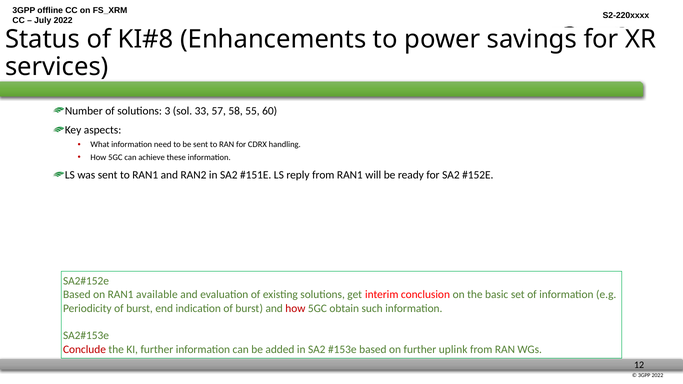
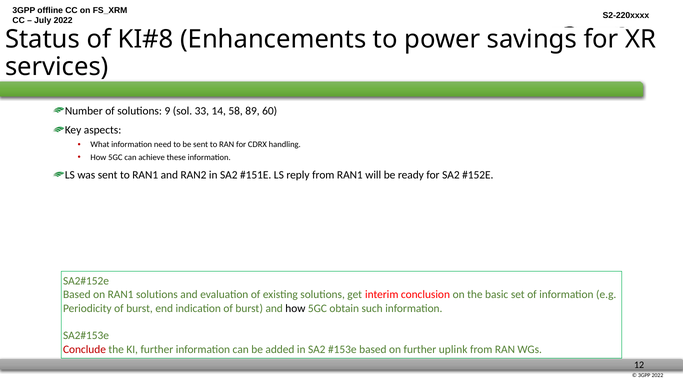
3: 3 -> 9 (167, 111)
57: 57 -> 14 (219, 111)
55: 55 -> 89 (252, 111)
RAN1 available: available -> solutions (157, 295)
how colour: red -> black (295, 308)
